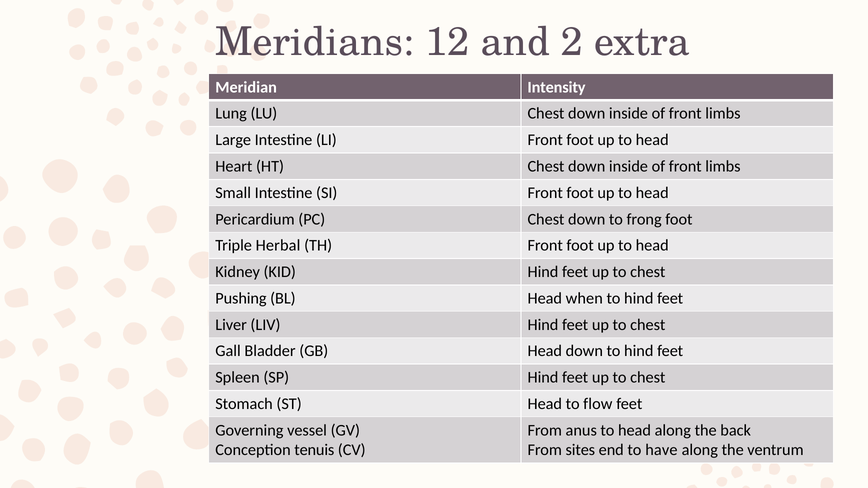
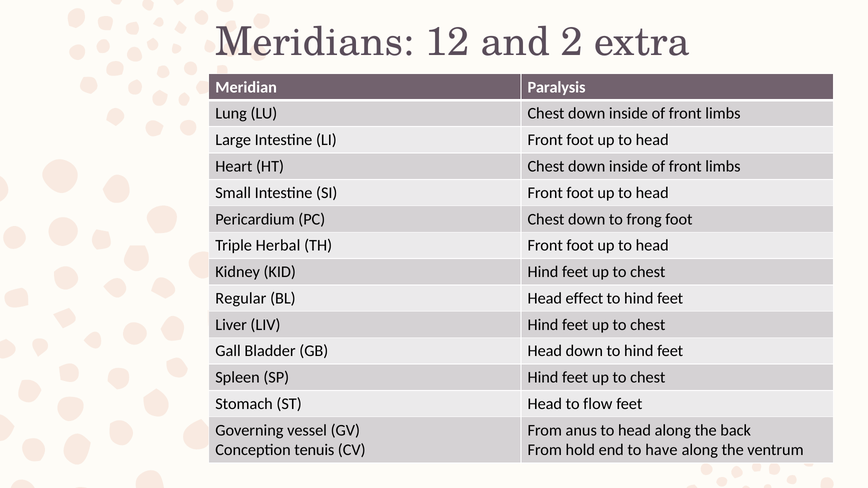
Intensity: Intensity -> Paralysis (557, 87)
Pushing: Pushing -> Regular (241, 298)
when: when -> effect (584, 298)
sites: sites -> hold (580, 450)
